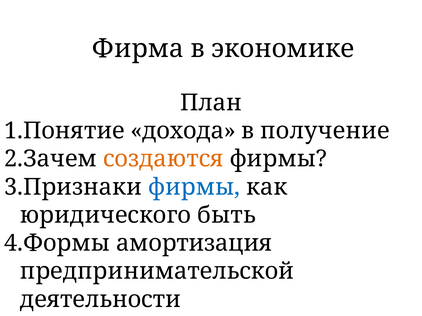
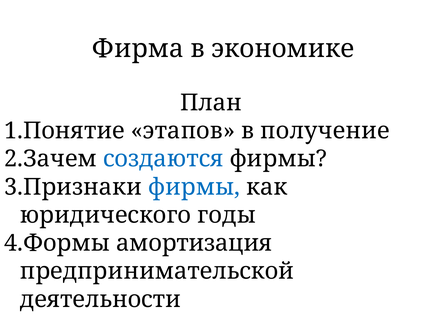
дохода: дохода -> этапов (183, 131)
создаются colour: orange -> blue (163, 159)
быть: быть -> годы (227, 215)
